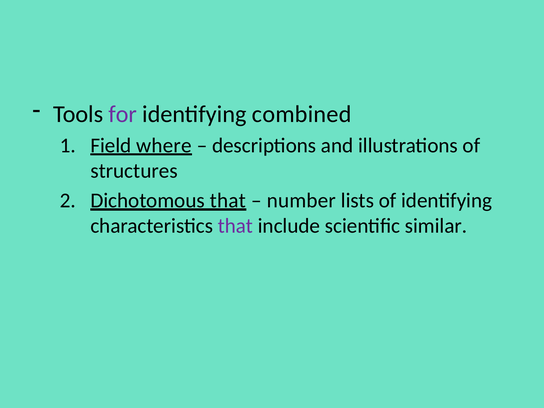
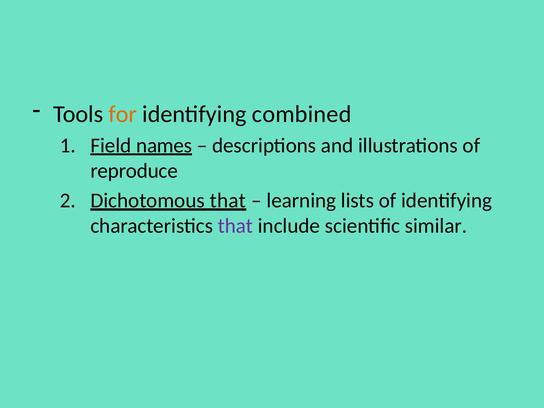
for colour: purple -> orange (123, 114)
where: where -> names (164, 145)
structures: structures -> reproduce (134, 171)
number: number -> learning (301, 200)
